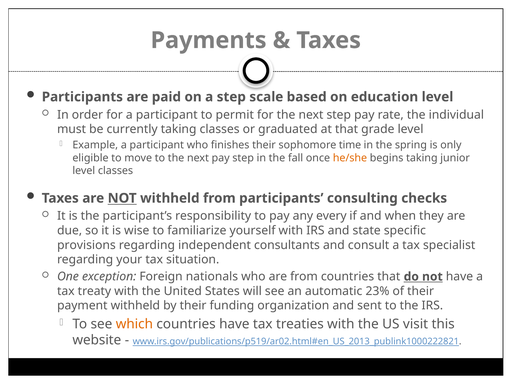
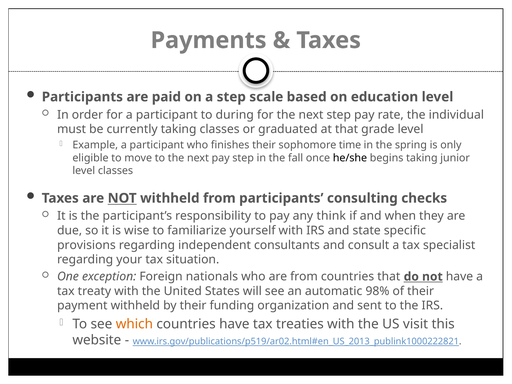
permit: permit -> during (235, 115)
he/she colour: orange -> black (350, 158)
every: every -> think (331, 216)
23%: 23% -> 98% (377, 291)
